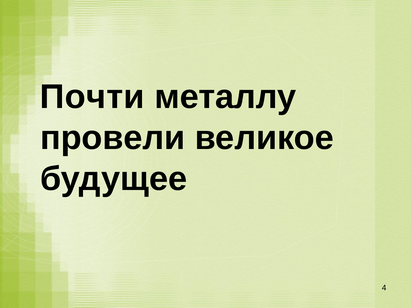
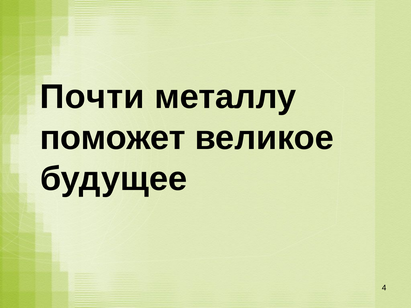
провели: провели -> поможет (113, 138)
